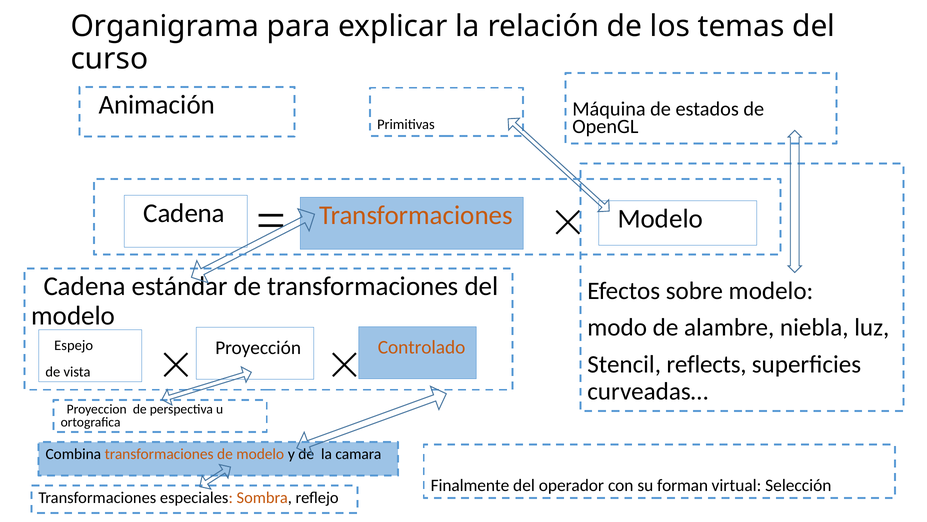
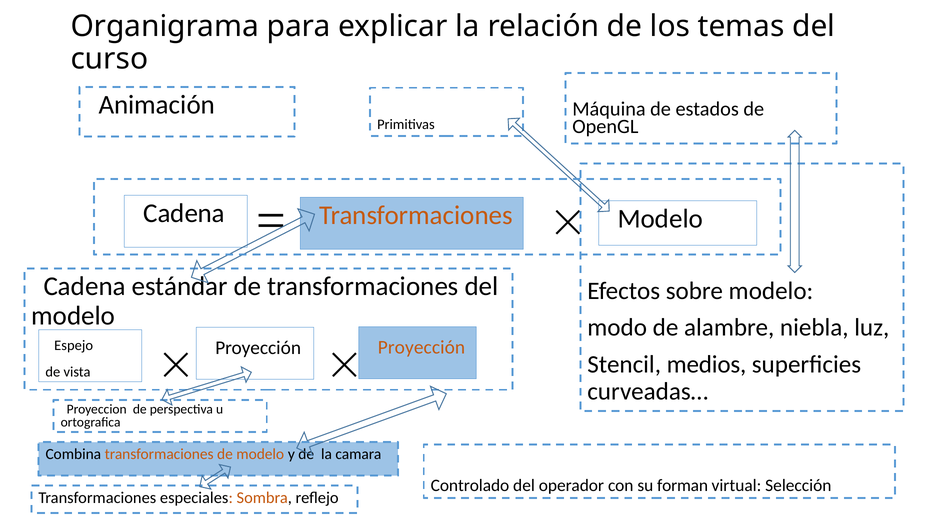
Proyección Controlado: Controlado -> Proyección (421, 347)
reflects: reflects -> medios (706, 364)
Finalmente: Finalmente -> Controlado (470, 485)
